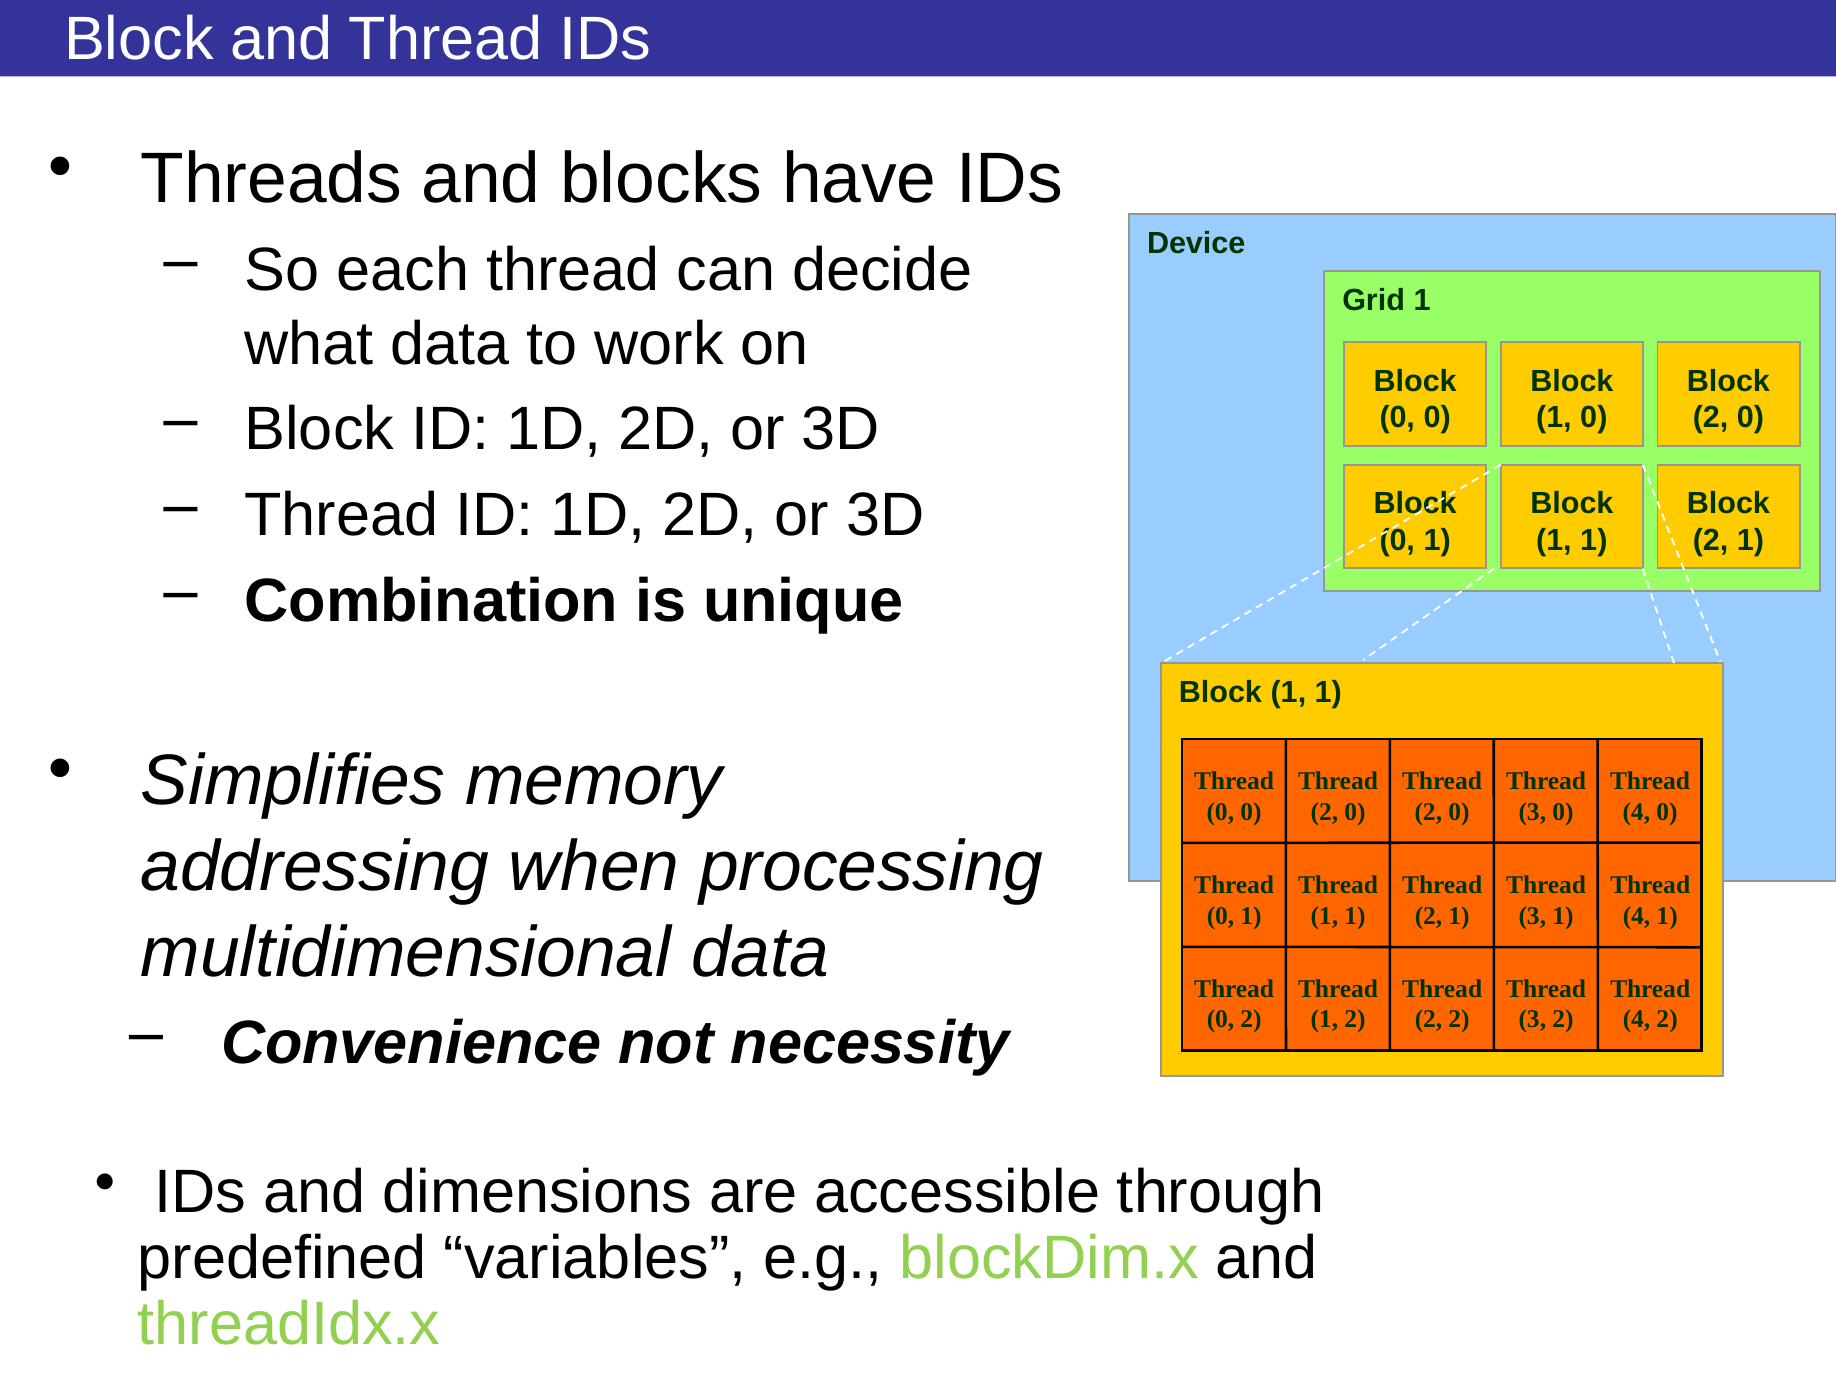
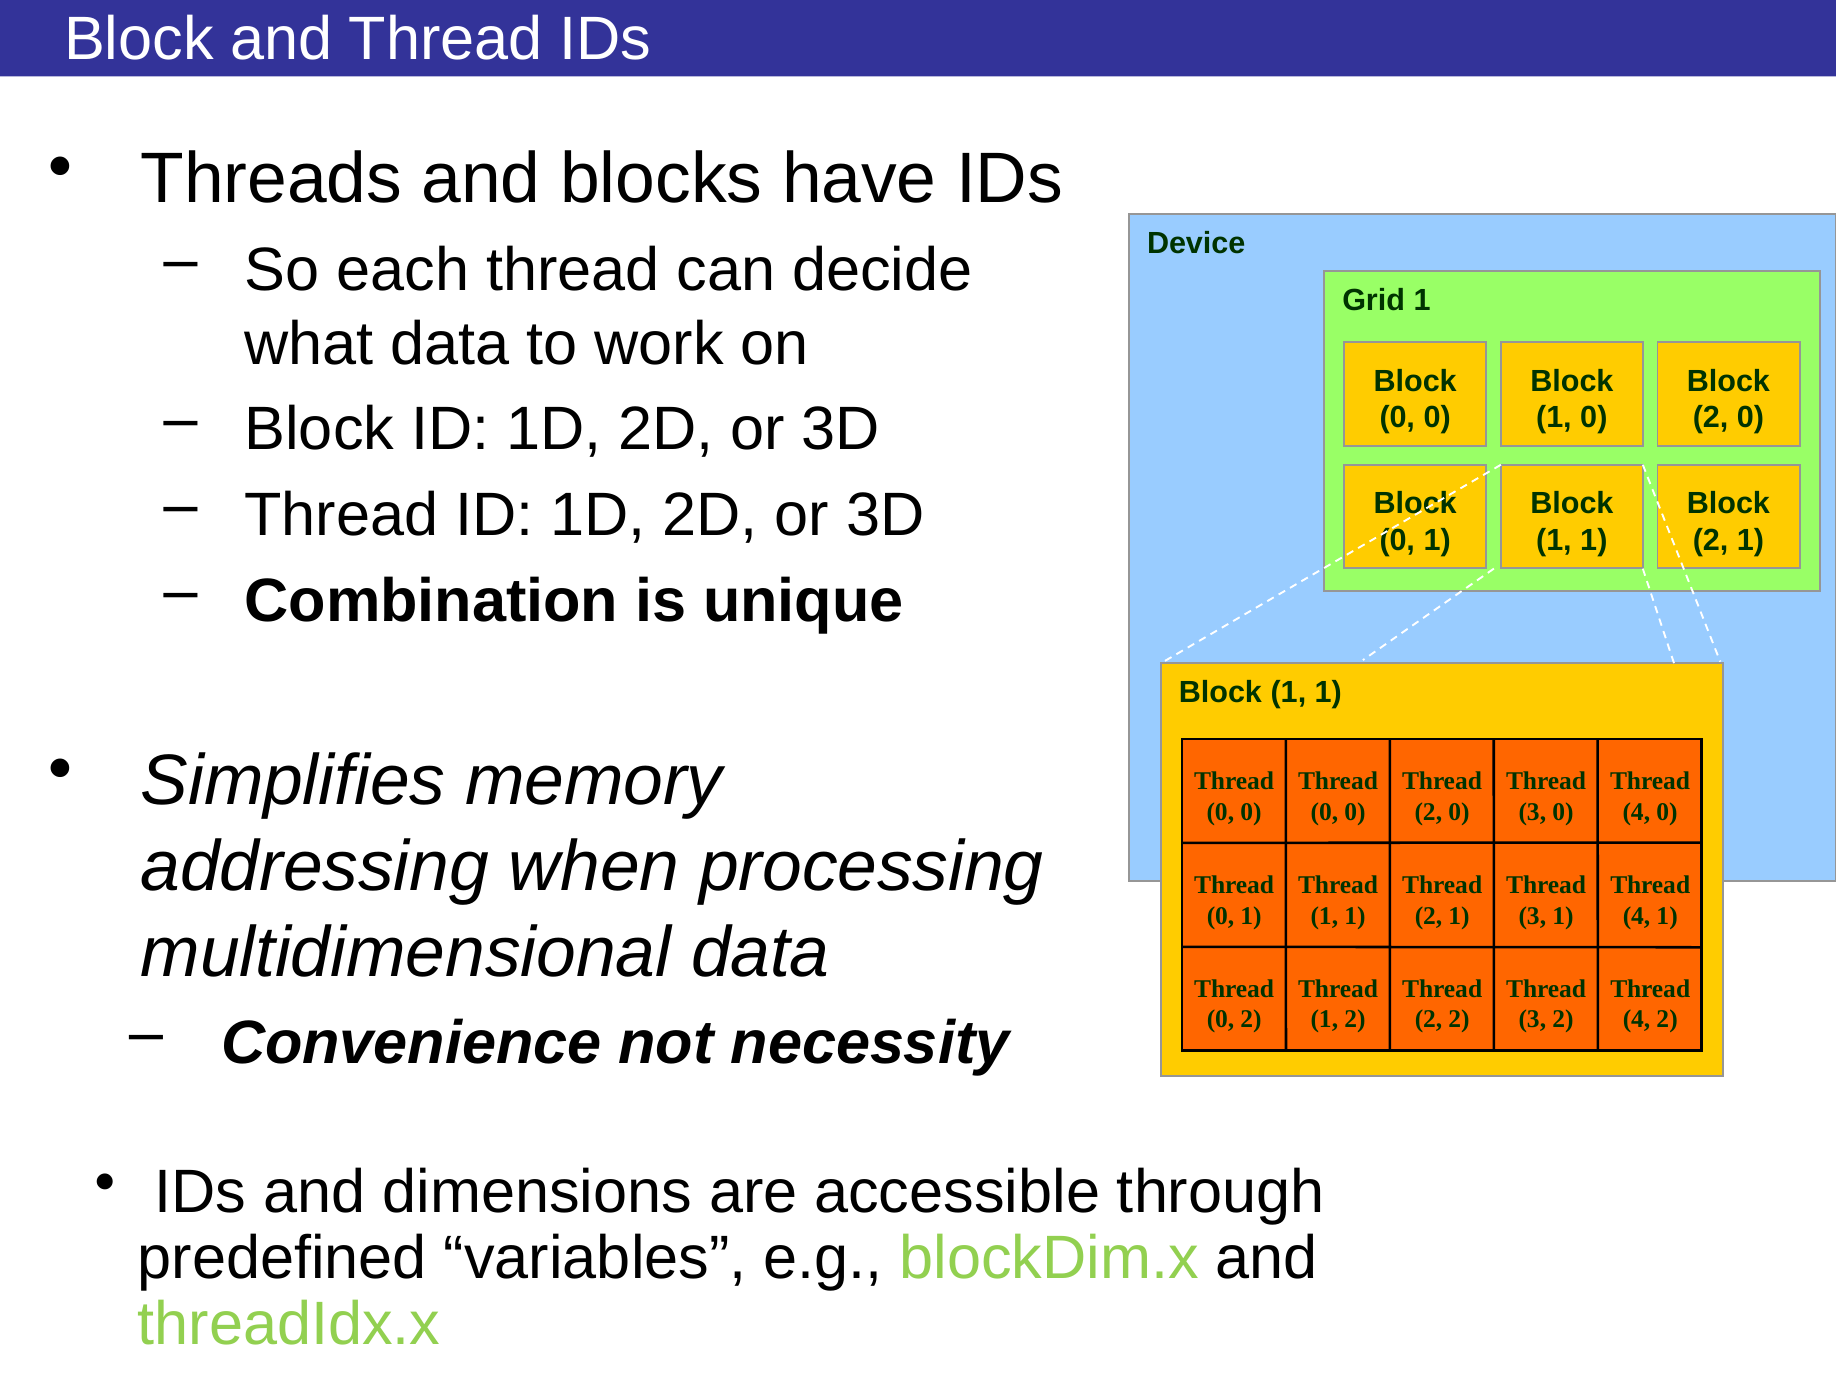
2: 2 -> 0 (1324, 812)
